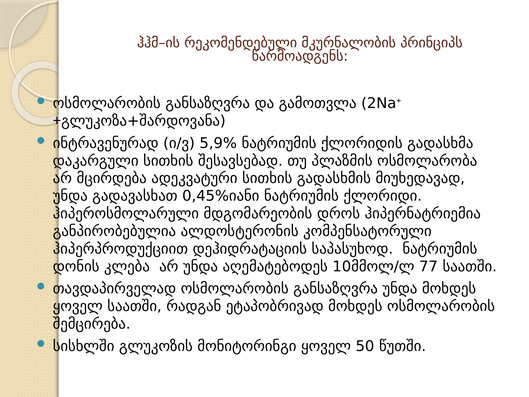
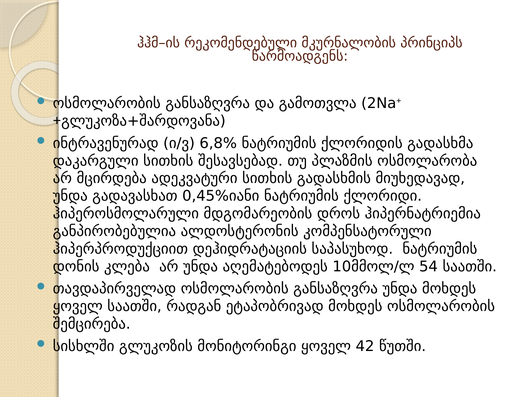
5,9%: 5,9% -> 6,8% (218, 143)
77: 77 -> 54 (428, 267)
50: 50 -> 42 (365, 346)
